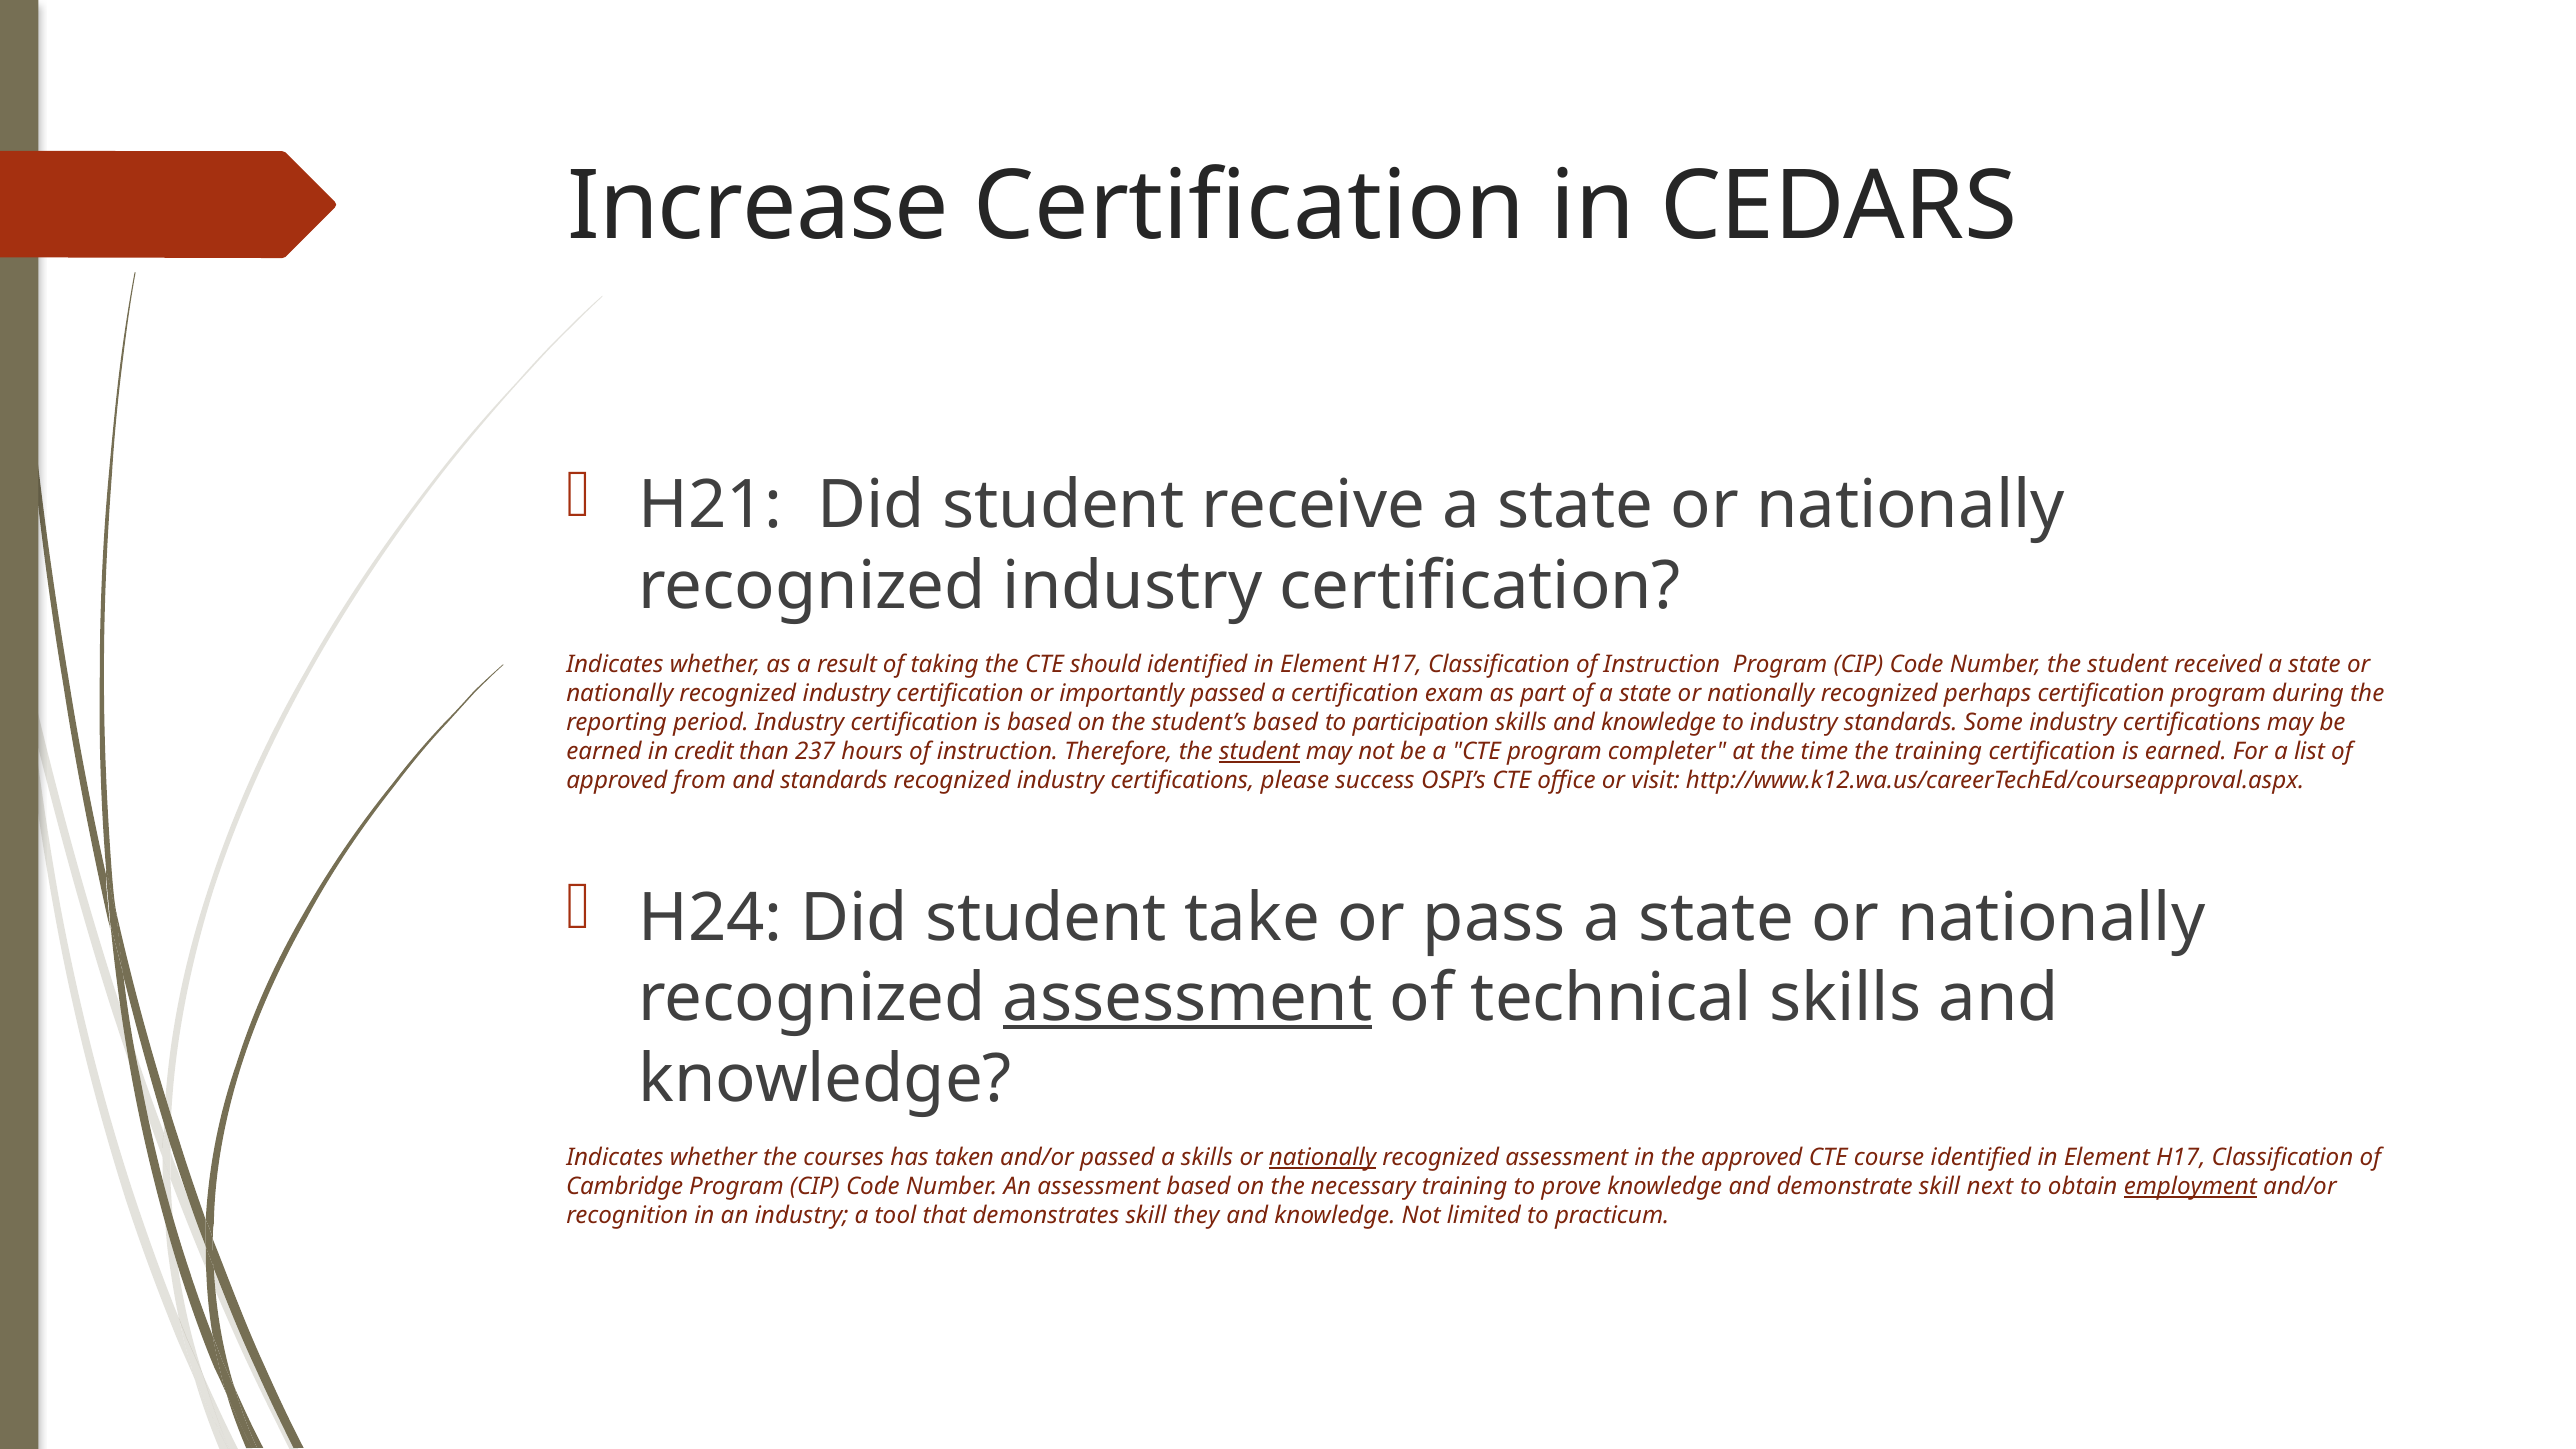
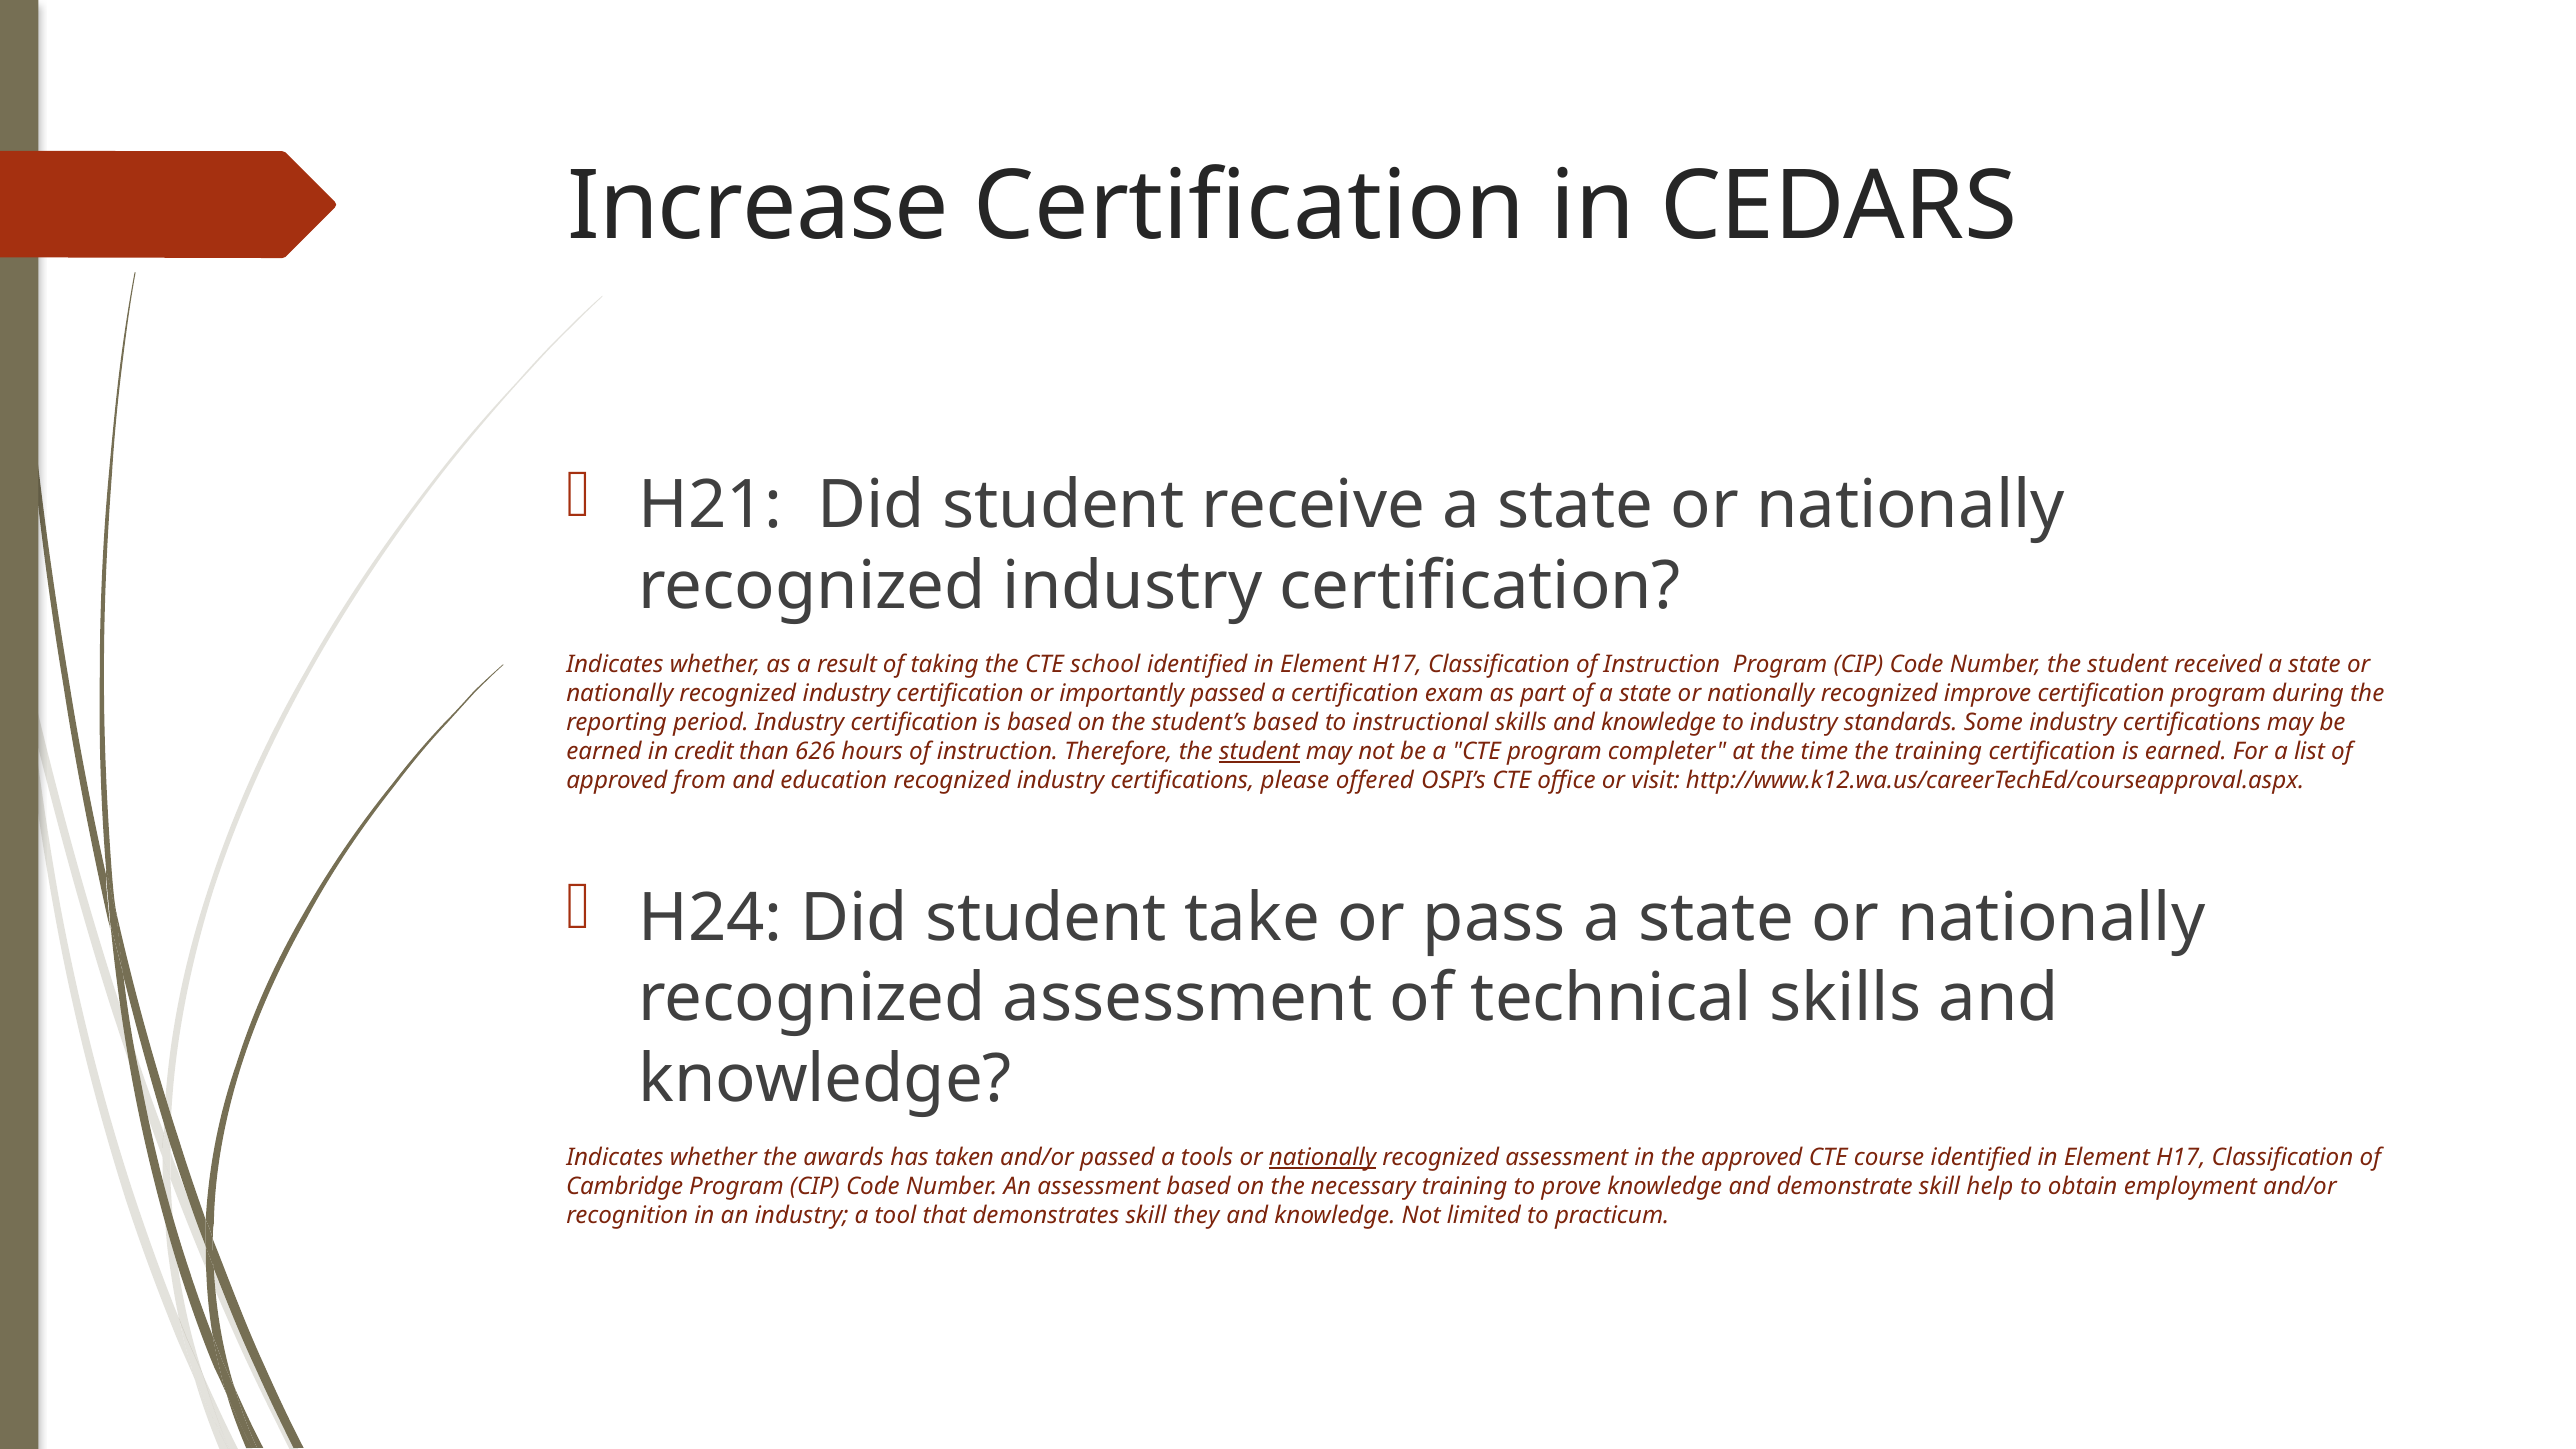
should: should -> school (1105, 664)
perhaps: perhaps -> improve (1988, 694)
participation: participation -> instructional (1421, 723)
237: 237 -> 626 (815, 752)
and standards: standards -> education (834, 781)
success: success -> offered (1375, 781)
assessment underline: present -> none (1188, 998)
courses: courses -> awards (844, 1157)
a skills: skills -> tools (1207, 1157)
next: next -> help (1990, 1187)
employment underline: present -> none (2190, 1187)
